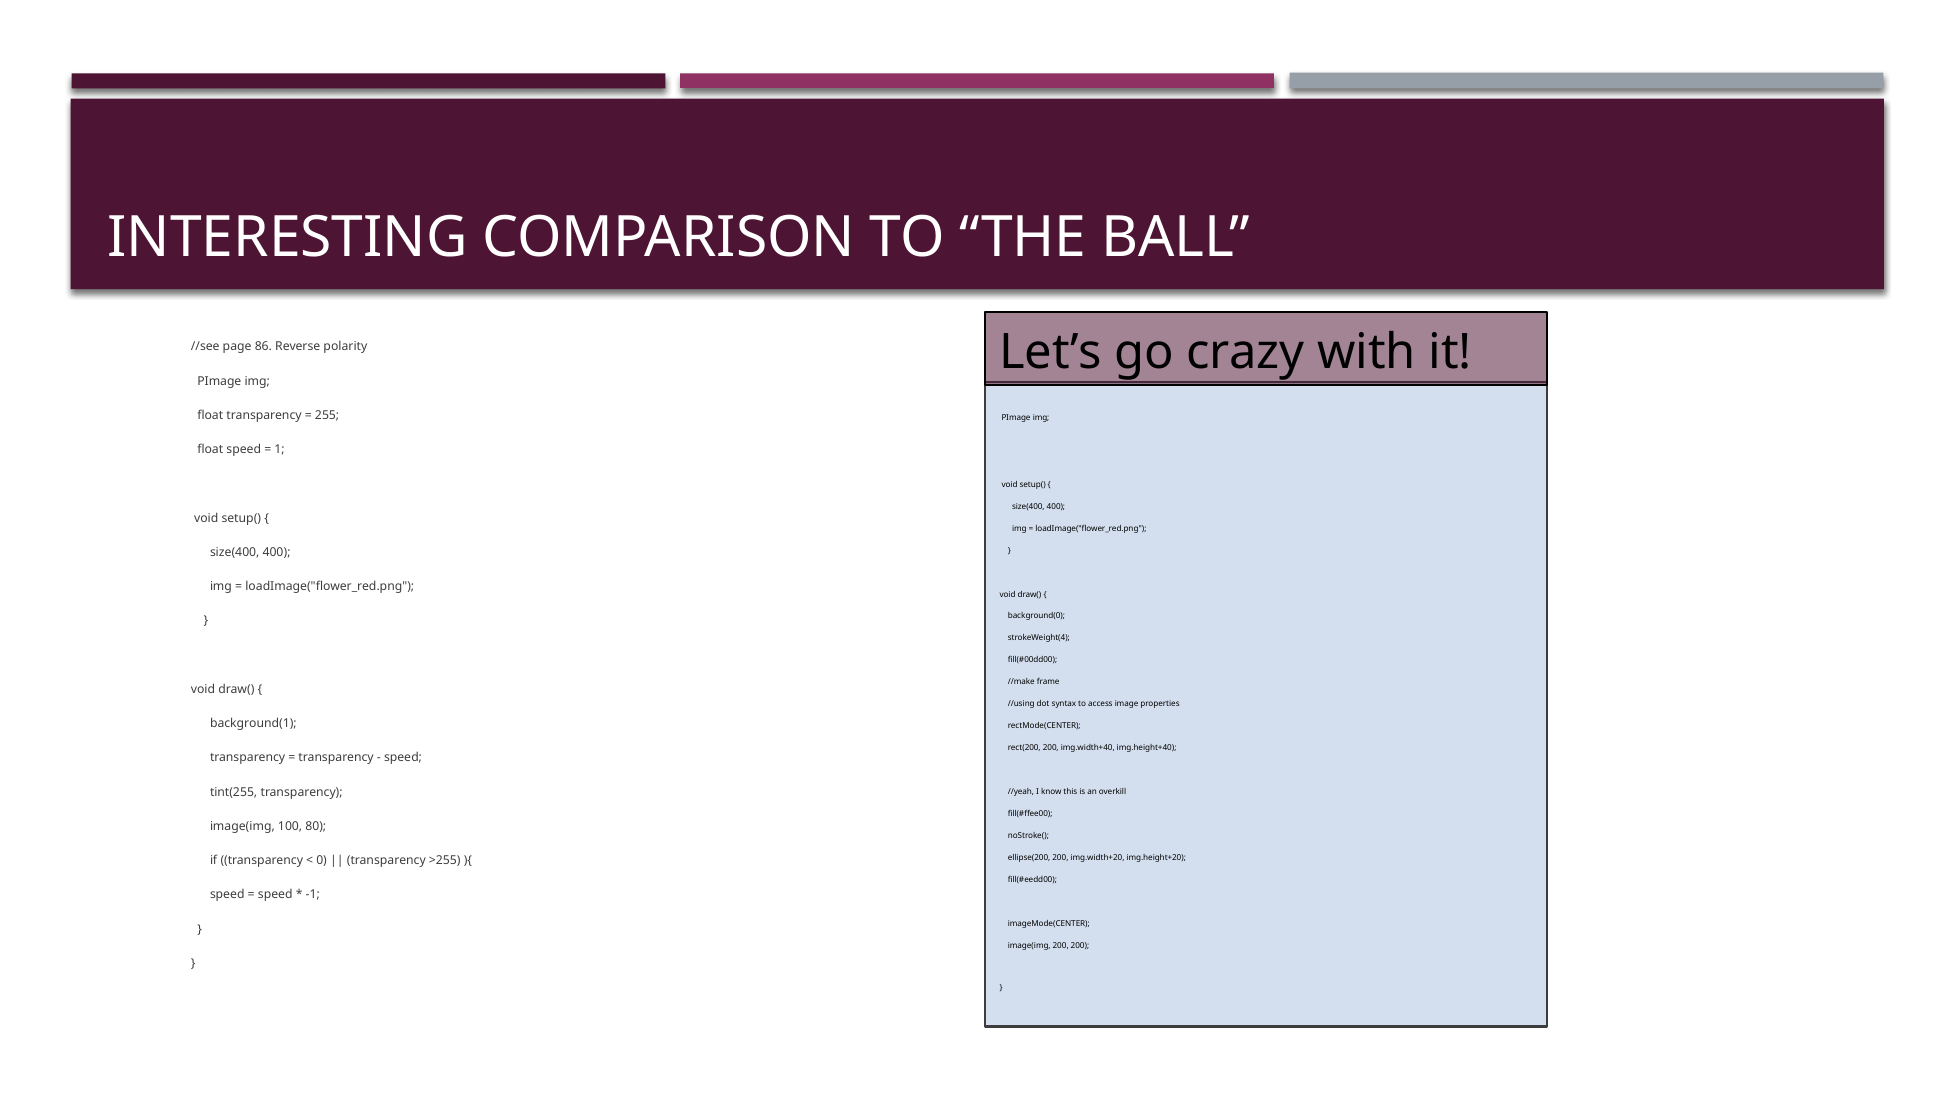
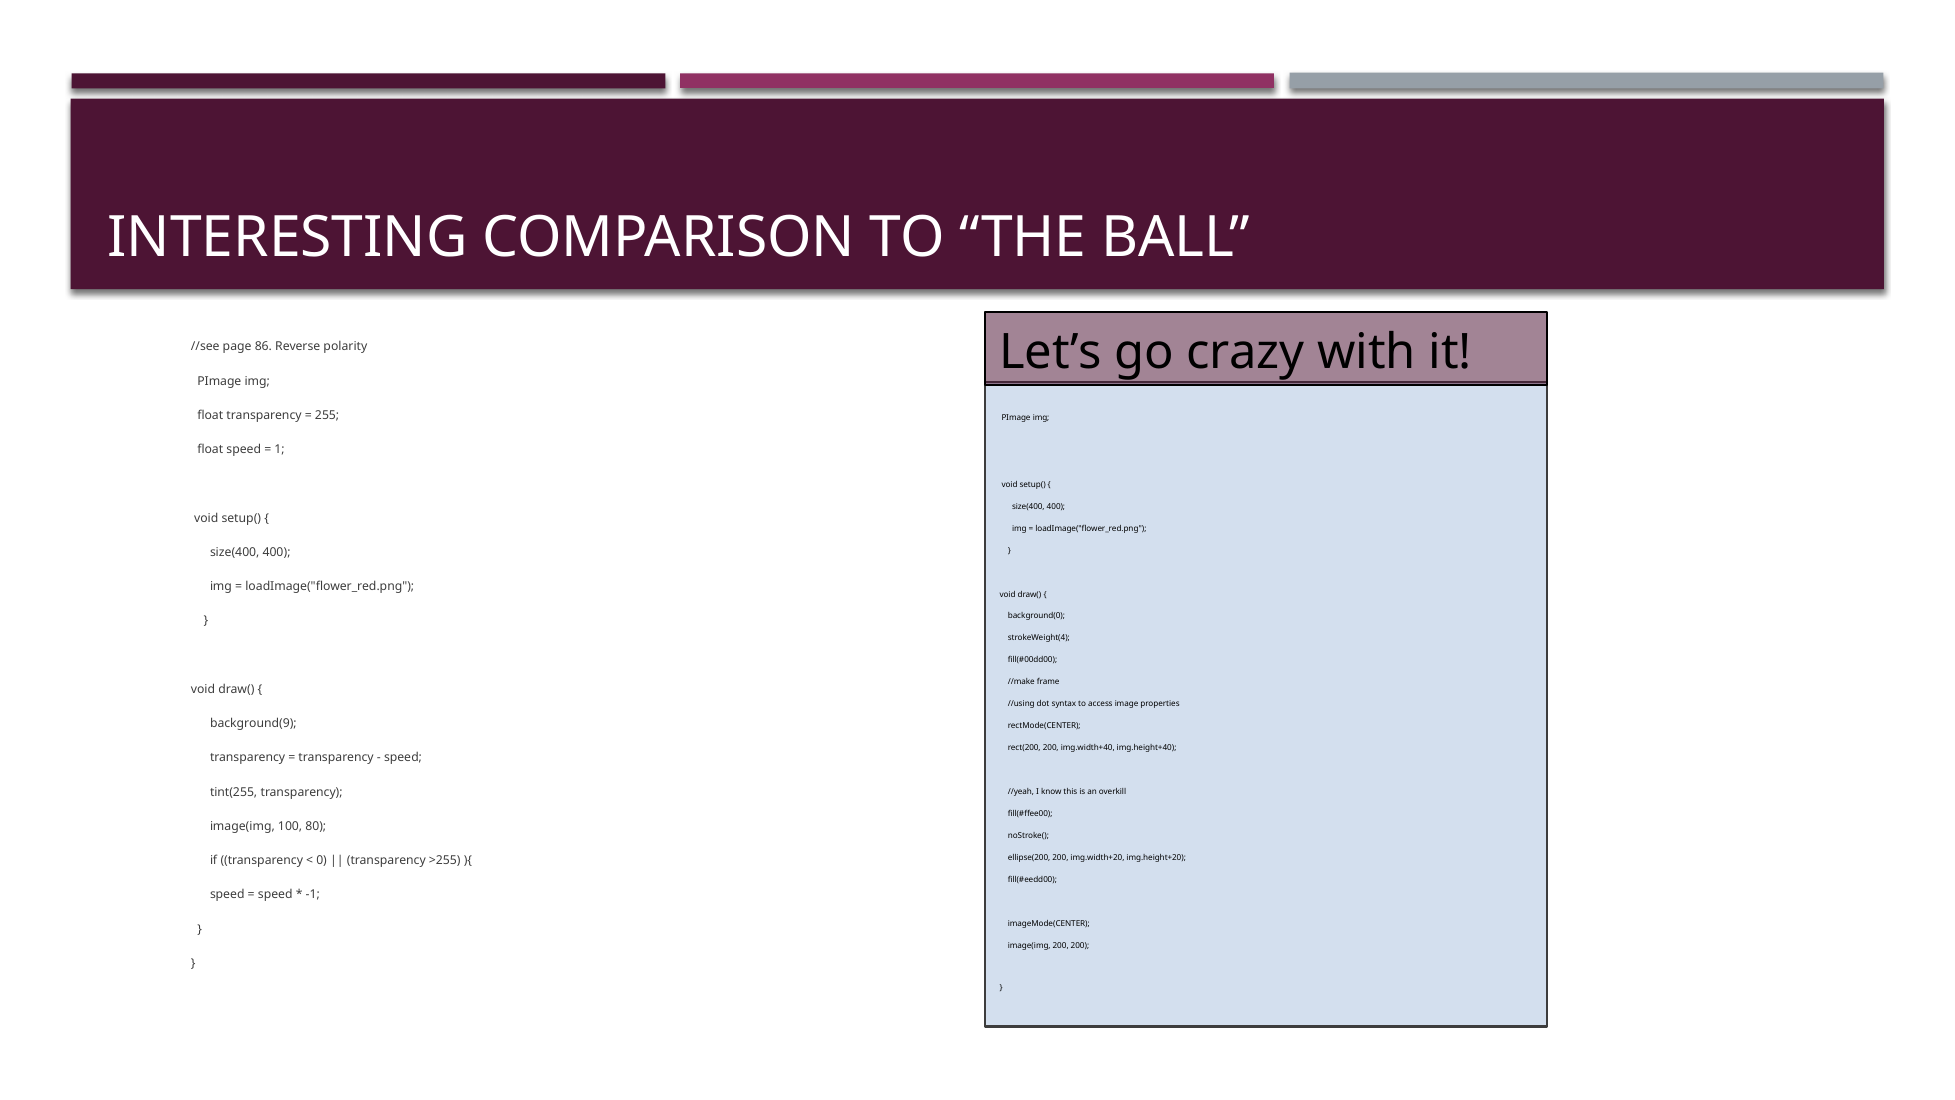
background(1: background(1 -> background(9 (253, 723)
